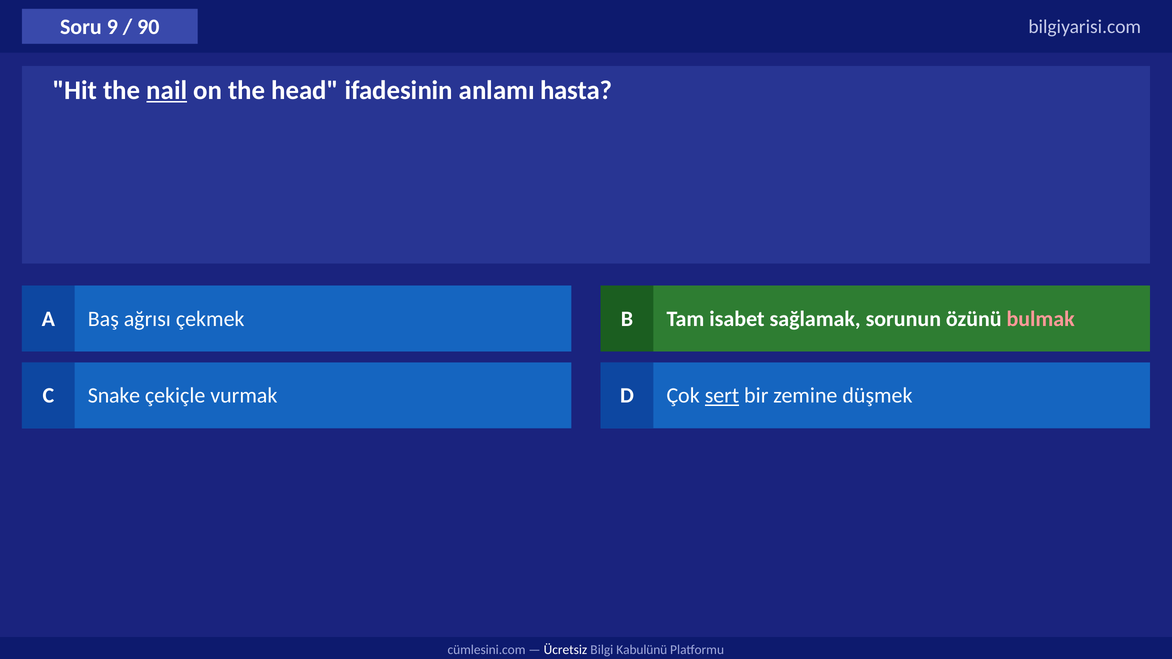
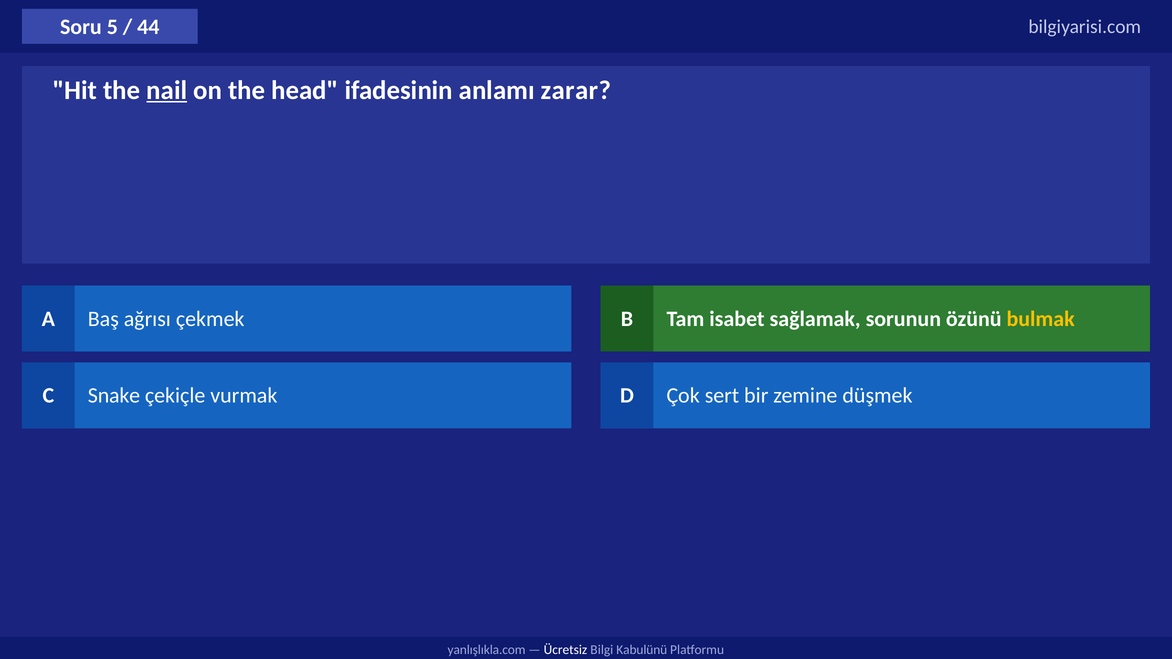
9: 9 -> 5 (112, 27)
90: 90 -> 44 (148, 27)
hasta: hasta -> zarar (576, 90)
bulmak colour: pink -> yellow (1041, 319)
sert underline: present -> none (722, 396)
cümlesini.com: cümlesini.com -> yanlışlıkla.com (487, 650)
